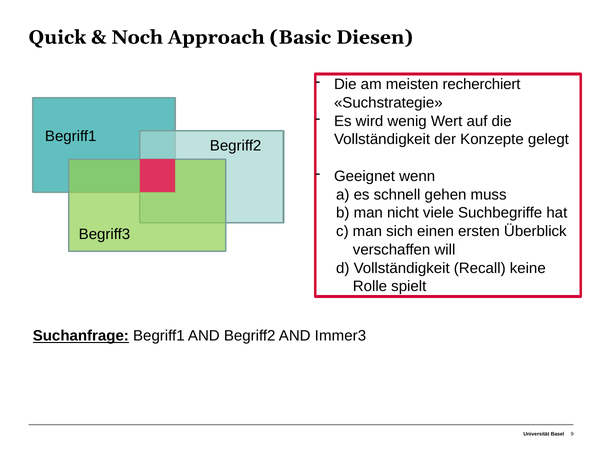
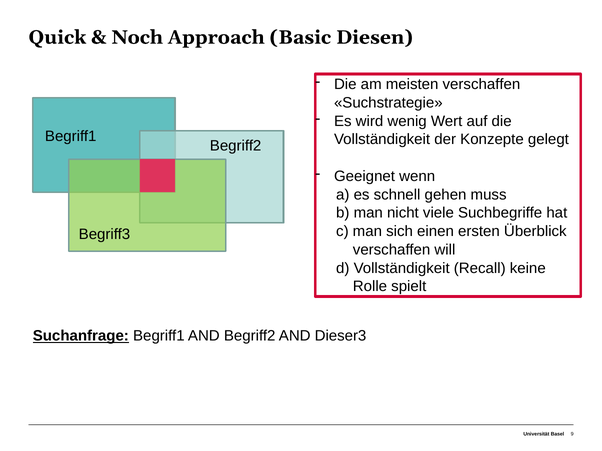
meisten recherchiert: recherchiert -> verschaffen (481, 84)
Immer3: Immer3 -> Dieser3 (341, 336)
